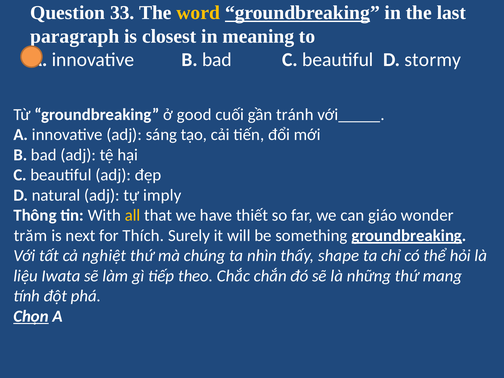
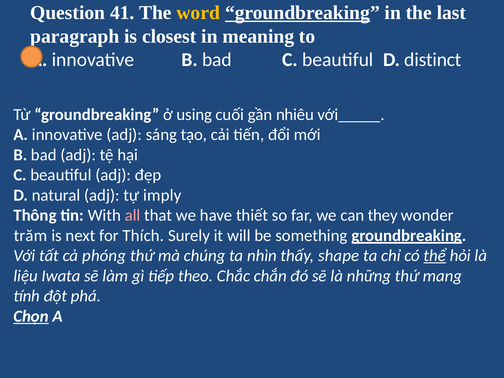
33: 33 -> 41 (122, 13)
stormy: stormy -> distinct (433, 60)
good: good -> using (194, 115)
tránh: tránh -> nhiêu (295, 115)
all colour: yellow -> pink (133, 215)
giáo: giáo -> they (383, 215)
nghiệt: nghiệt -> phóng (104, 256)
thể underline: none -> present (435, 256)
